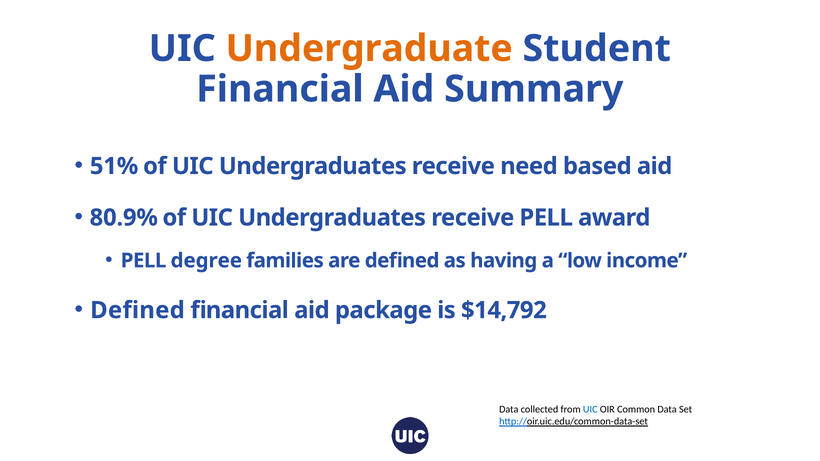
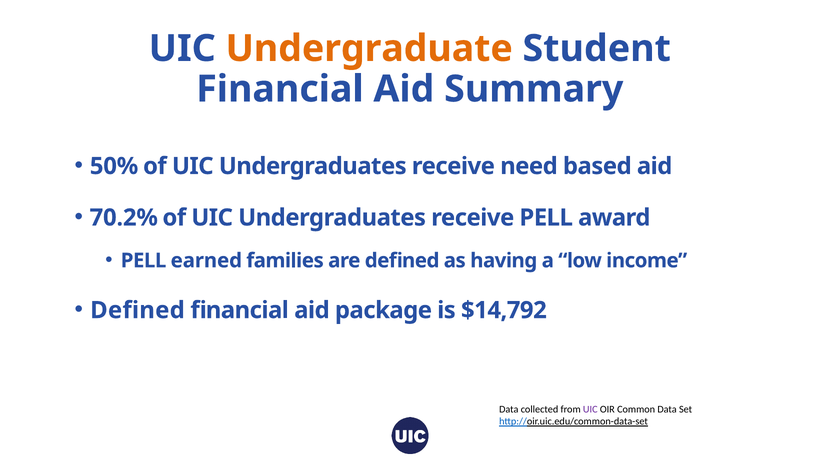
51%: 51% -> 50% (114, 166)
80.9%: 80.9% -> 70.2% (124, 218)
degree: degree -> earned (206, 261)
UIC colour: blue -> purple (590, 410)
